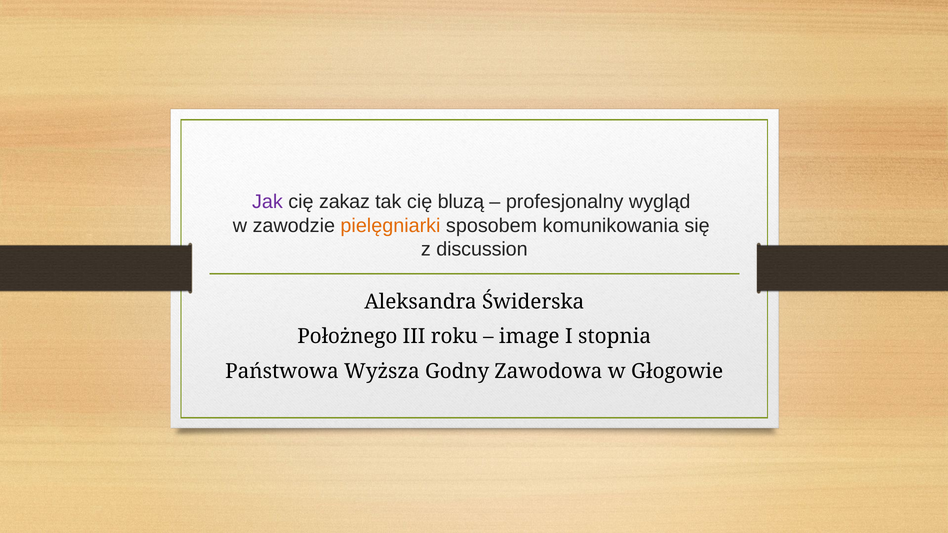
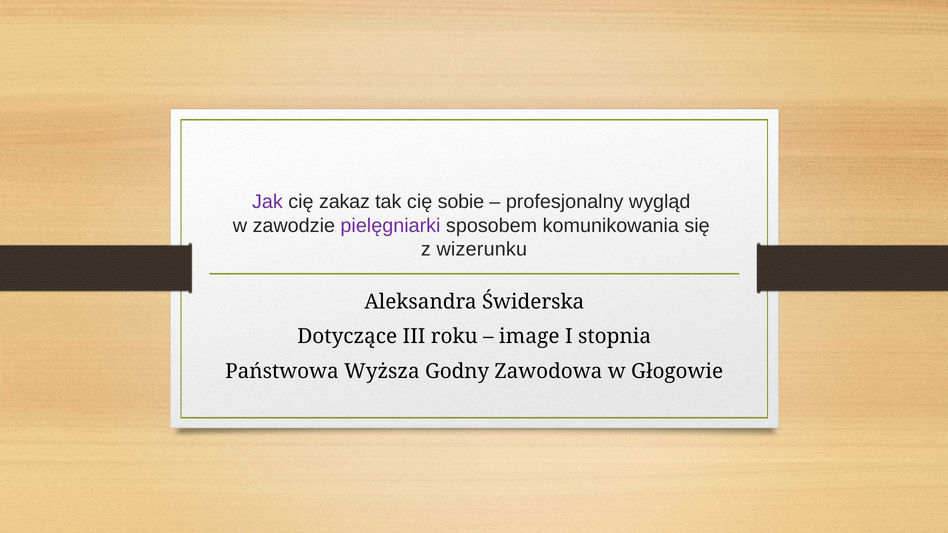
bluzą: bluzą -> sobie (461, 202)
pielęgniarki colour: orange -> purple (390, 226)
discussion: discussion -> wizerunku (482, 249)
Położnego: Położnego -> Dotyczące (347, 337)
